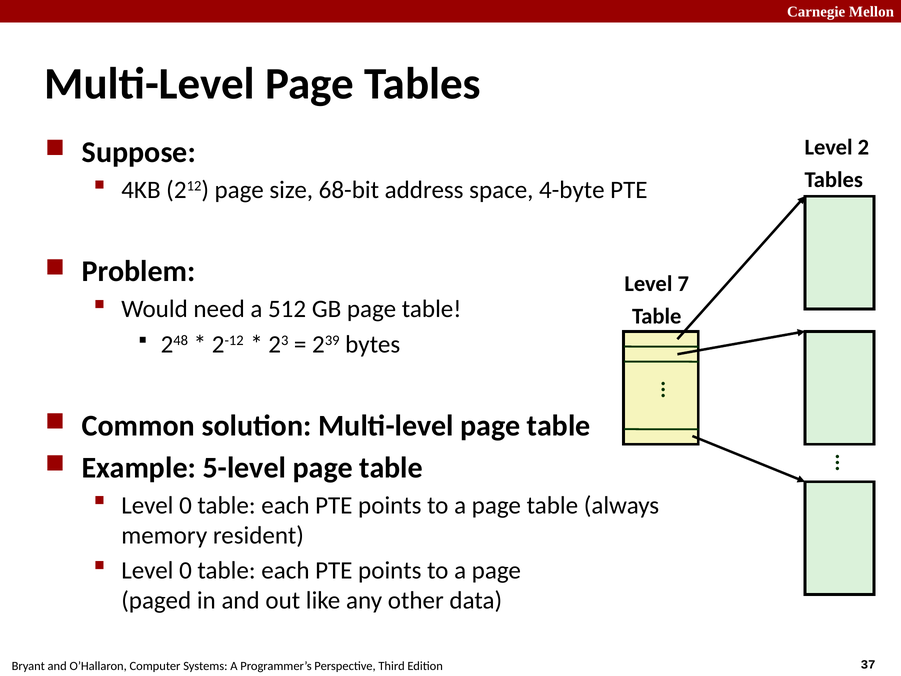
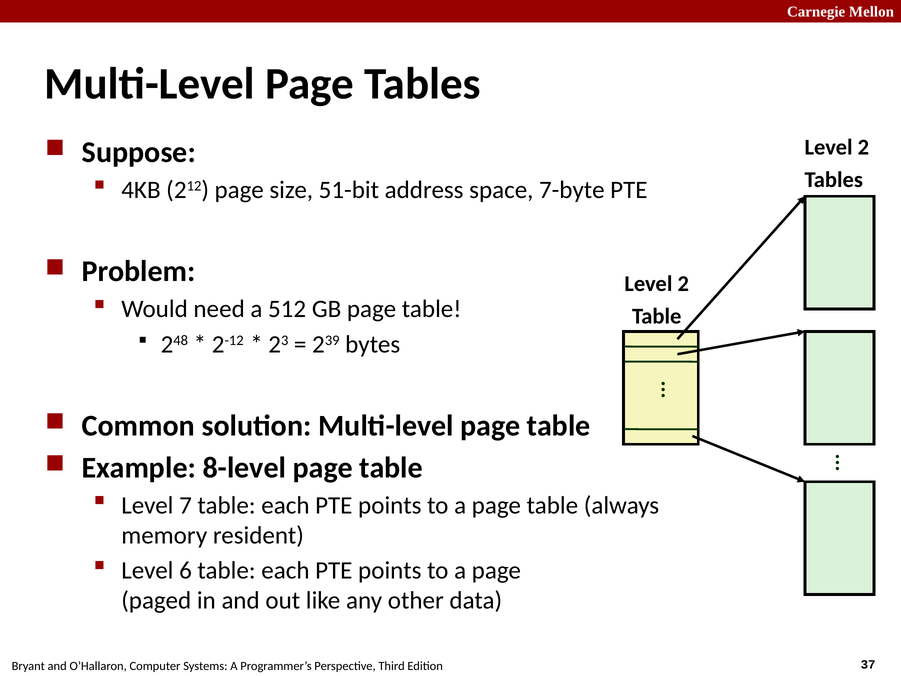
68-bit: 68-bit -> 51-bit (349, 190)
4-byte: 4-byte -> 7-byte (572, 190)
7: 7 -> 2 (683, 284)
5-level: 5-level -> 8-level (244, 468)
0: 0 -> 7 (185, 505)
0: 0 -> 6 (185, 570)
